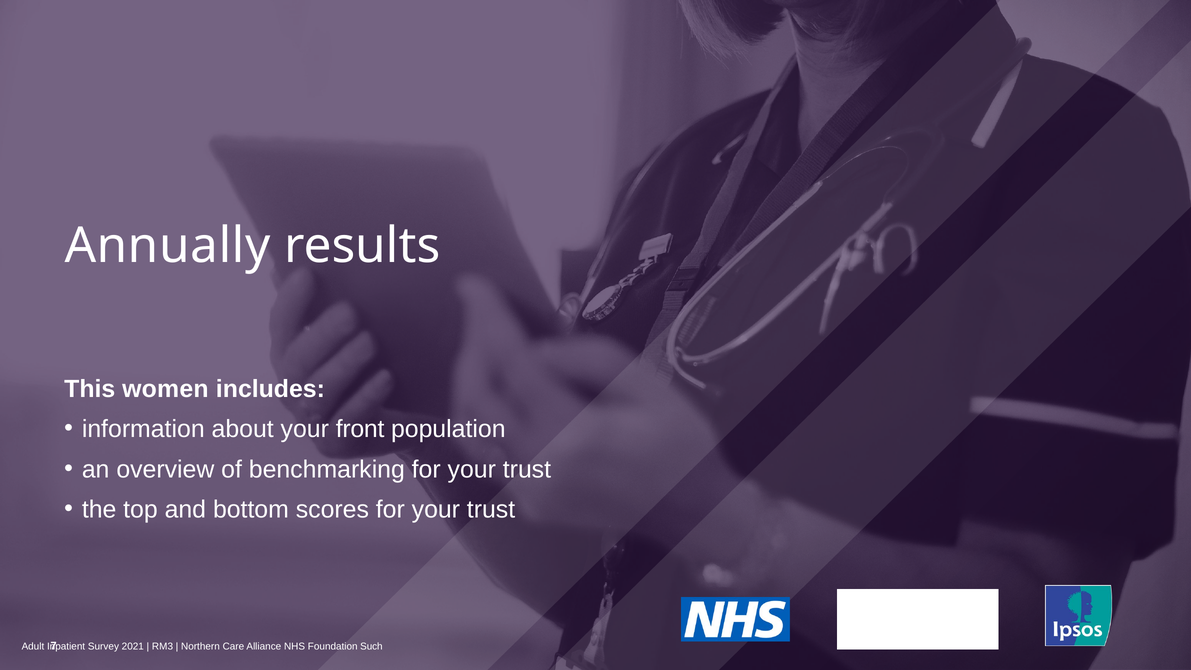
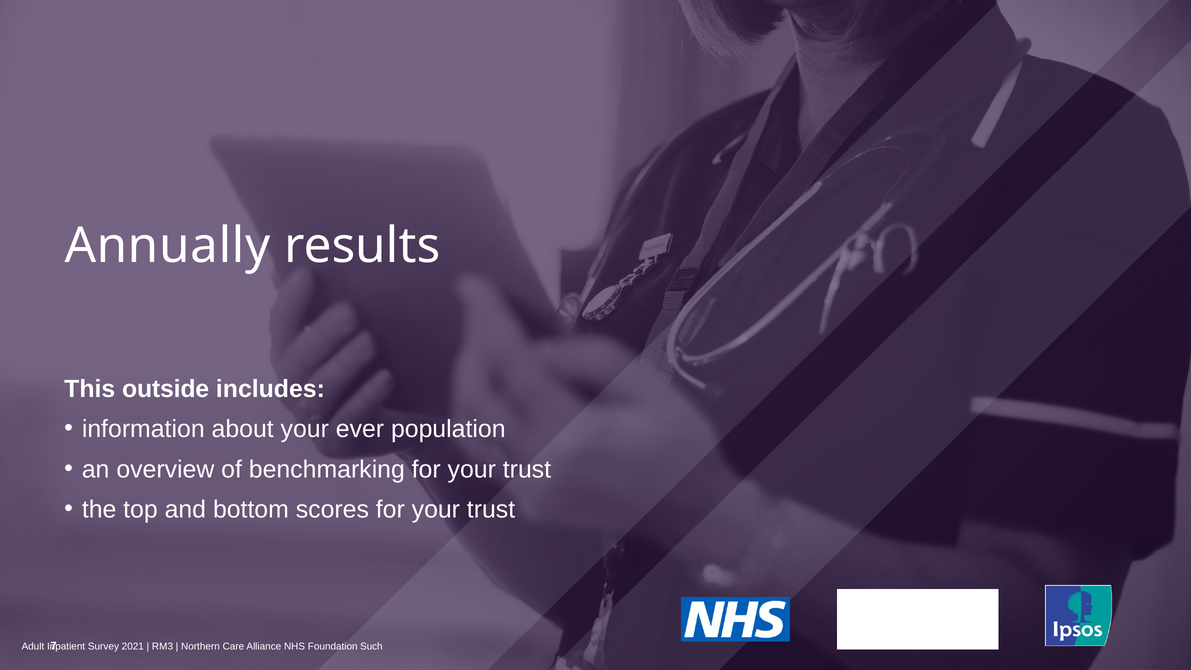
women: women -> outside (166, 389)
front: front -> ever (360, 429)
